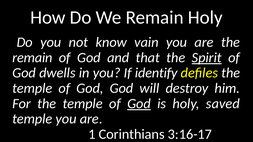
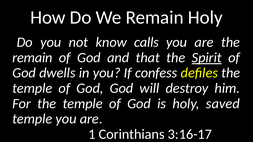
vain: vain -> calls (147, 42)
identify: identify -> confess (156, 73)
God underline: present -> none (139, 104)
